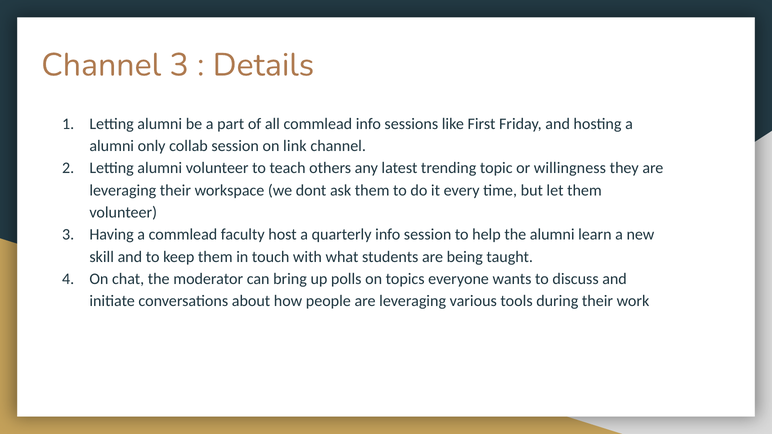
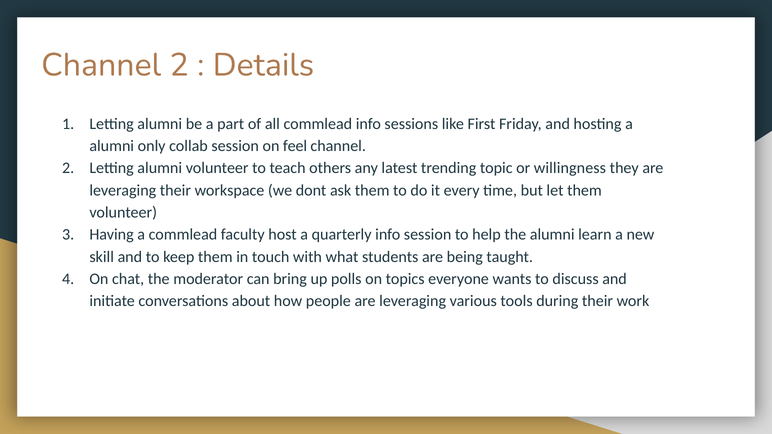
3: 3 -> 2 (179, 65)
link: link -> feel (295, 146)
